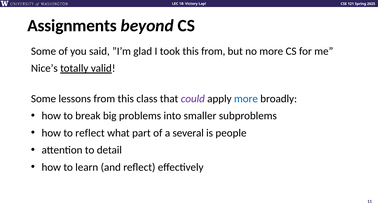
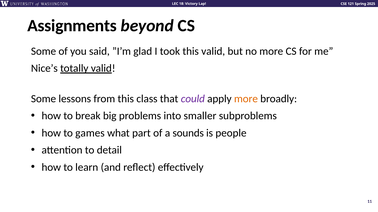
this from: from -> valid (213, 51)
more colour: blue -> orange (246, 99)
to reflect: reflect -> games (90, 133)
several: several -> sounds (188, 133)
